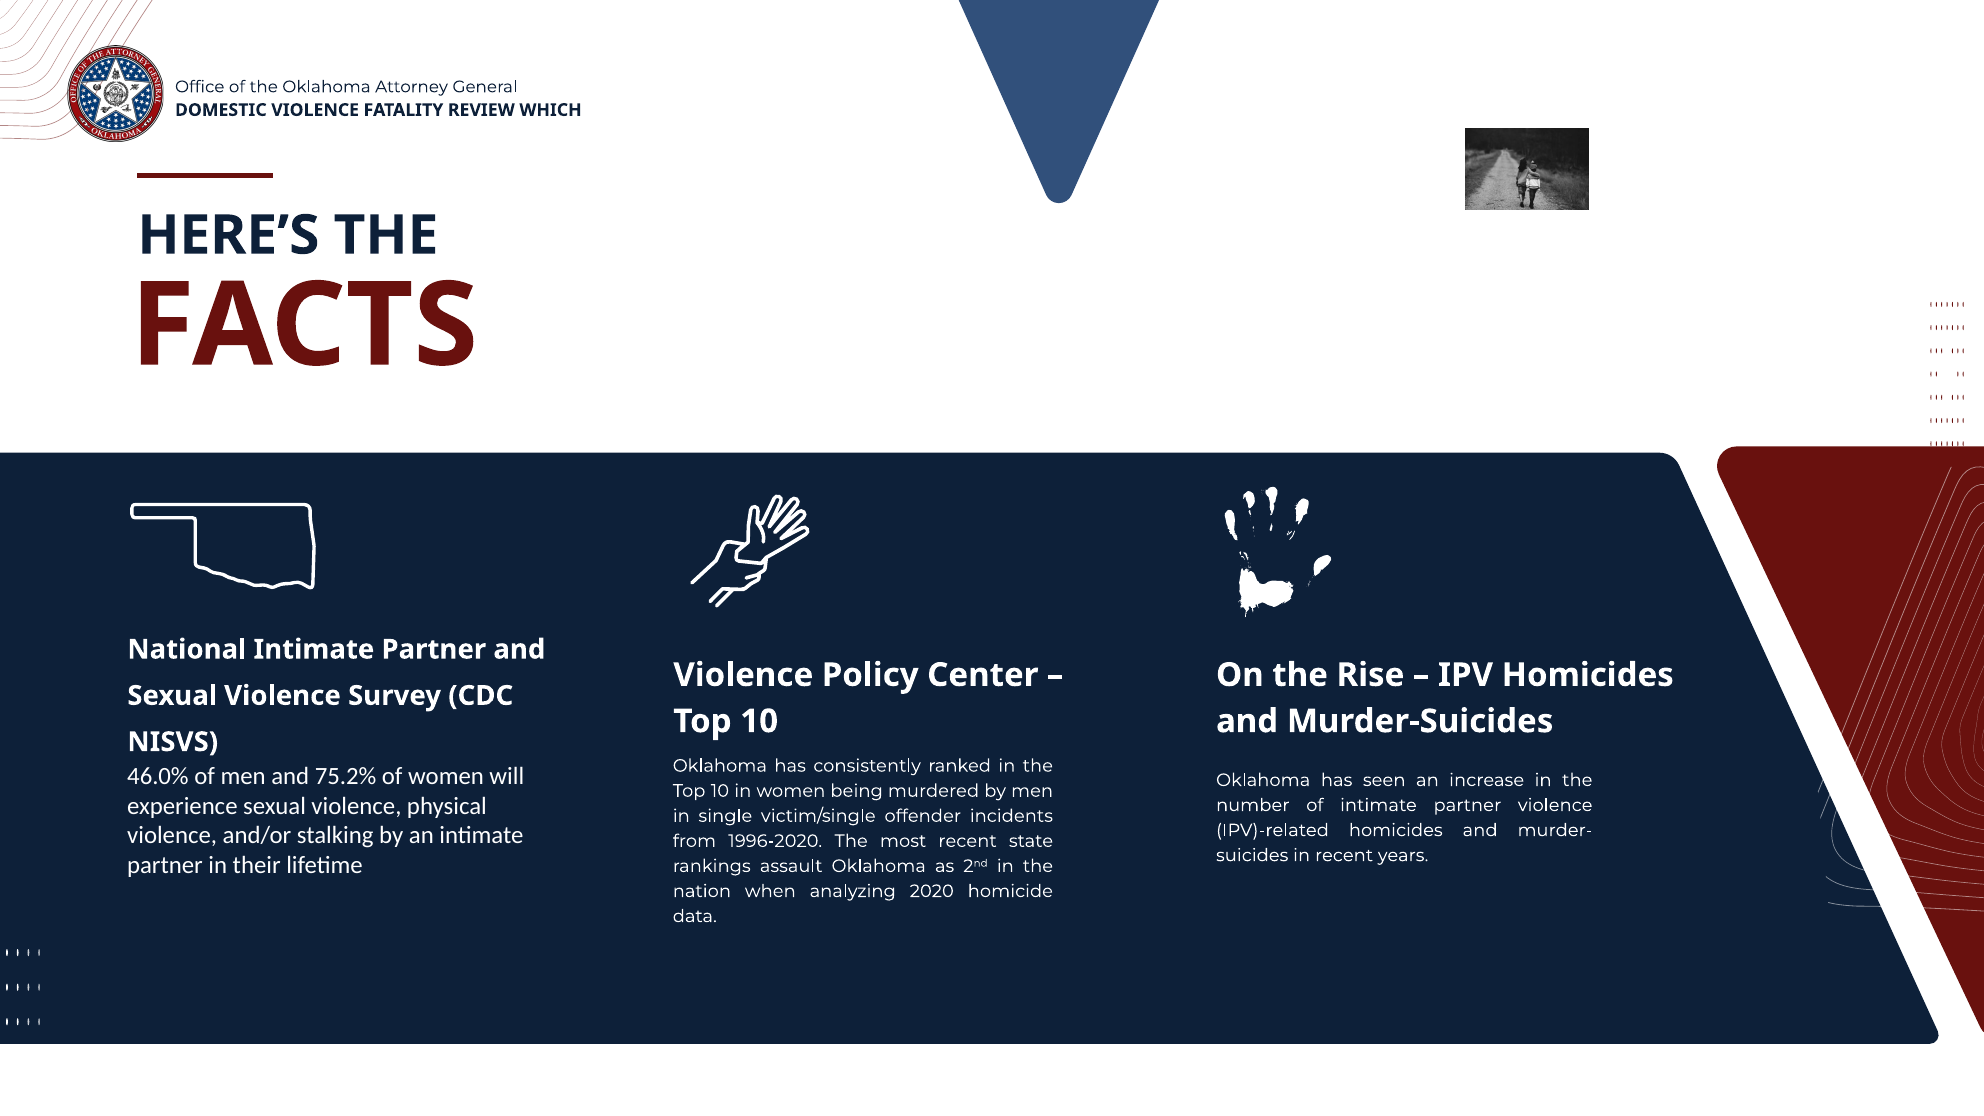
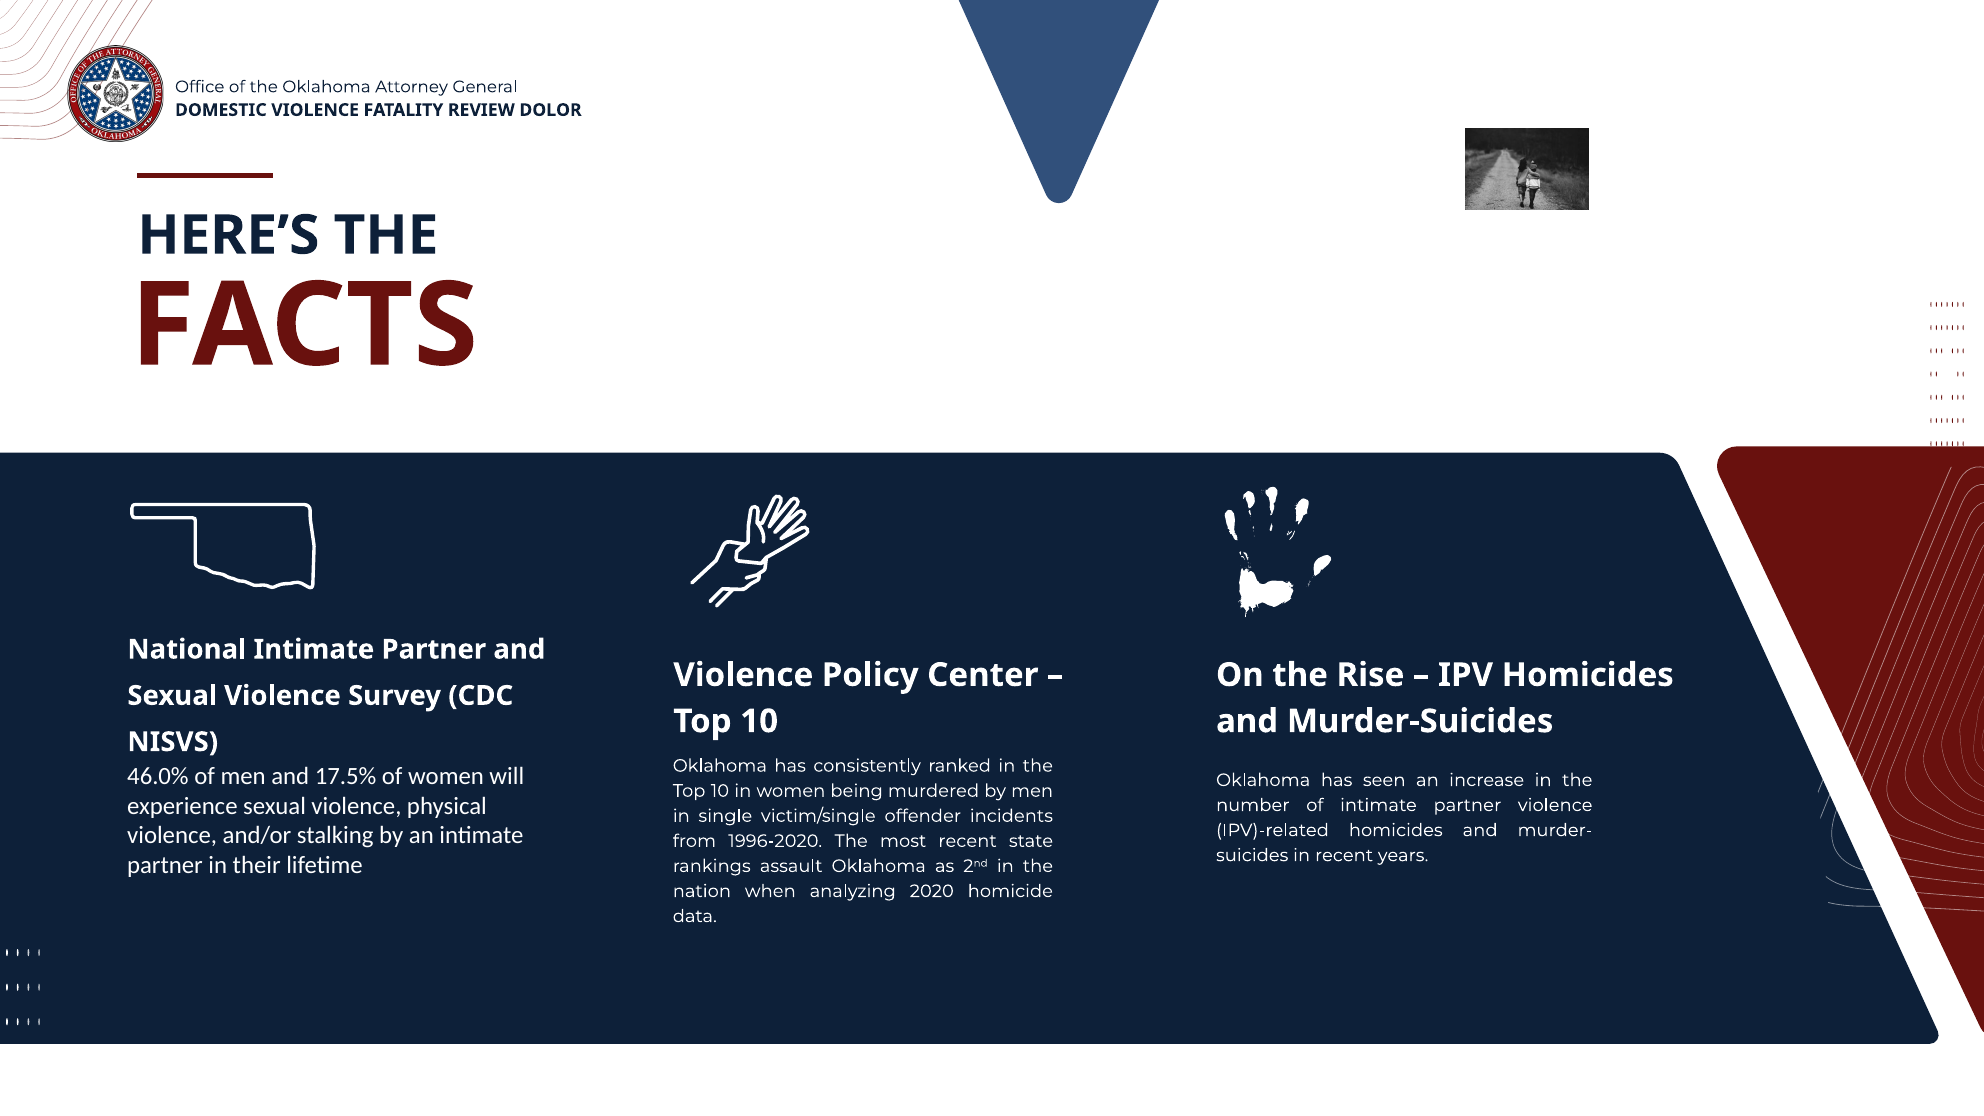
WHICH: WHICH -> DOLOR (551, 110)
75.2%: 75.2% -> 17.5% (346, 776)
